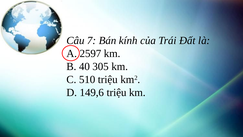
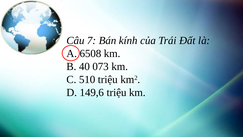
2597: 2597 -> 6508 (90, 53)
305: 305 -> 073 (101, 66)
